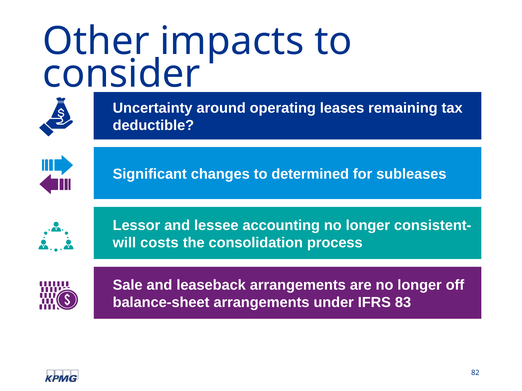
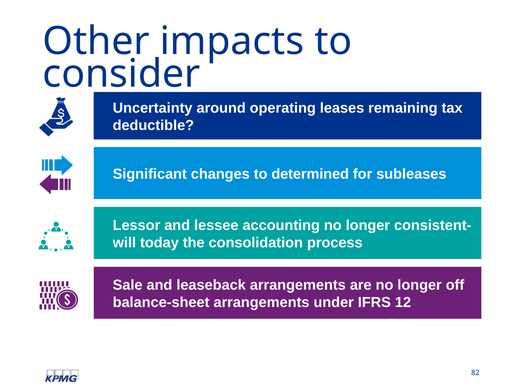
costs: costs -> today (159, 243)
83: 83 -> 12 (403, 303)
